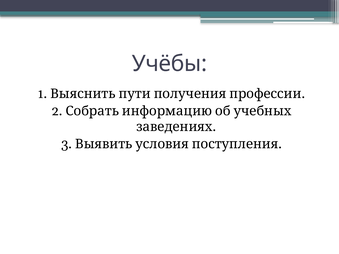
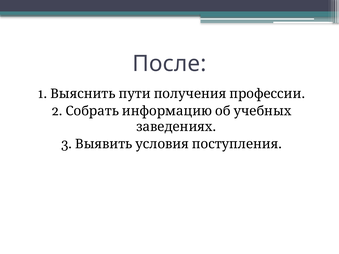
Учёбы: Учёбы -> После (169, 64)
